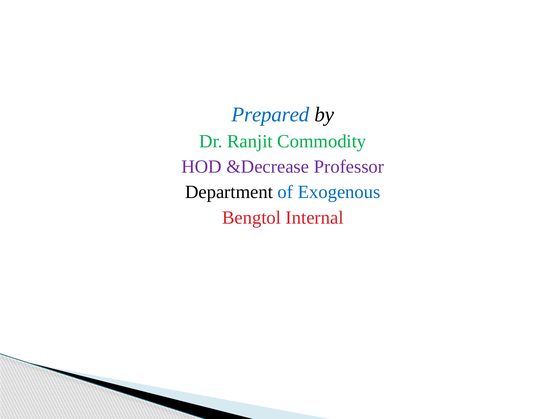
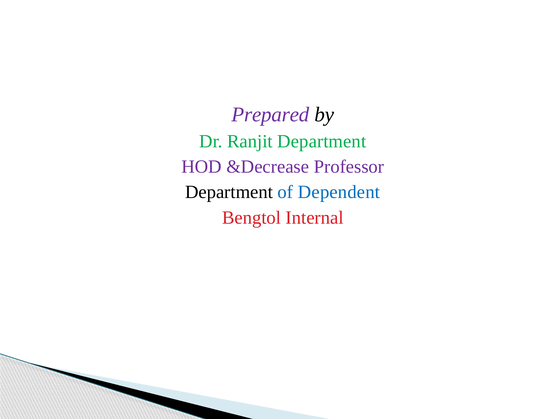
Prepared colour: blue -> purple (270, 115)
Ranjit Commodity: Commodity -> Department (322, 141)
Exogenous: Exogenous -> Dependent (339, 192)
